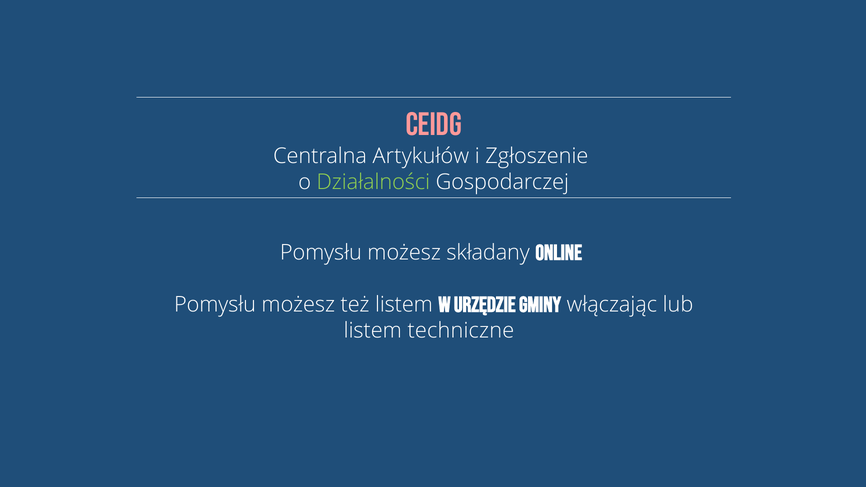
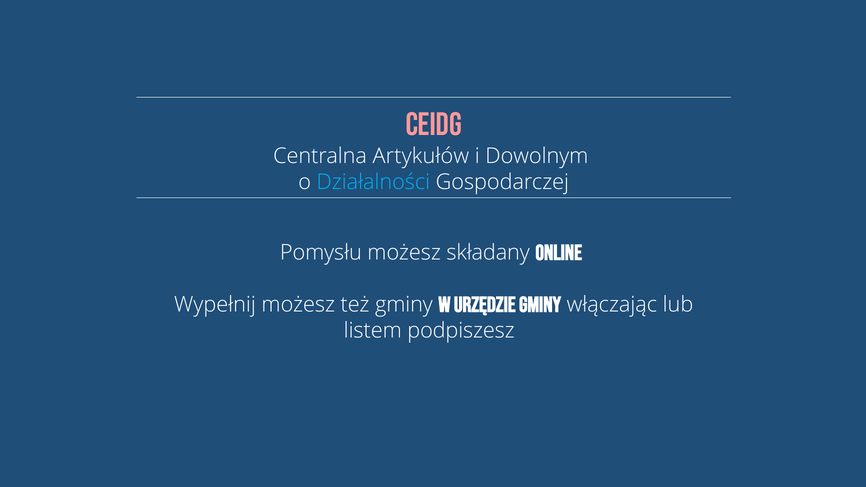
Zgłoszenie: Zgłoszenie -> Dowolnym (537, 156)
Działalności colour: light green -> light blue (373, 182)
Pomysłu: Pomysłu -> Wypełnij (215, 305)
też listem: listem -> gminy (404, 305)
techniczne: techniczne -> podpiszesz (461, 331)
